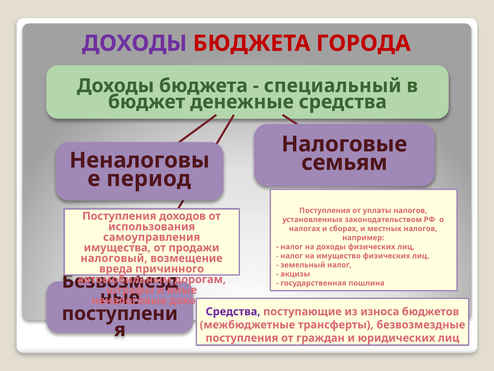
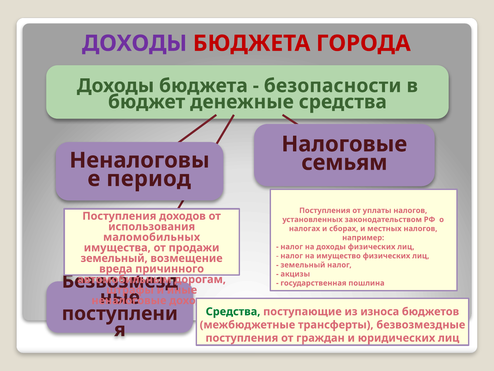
специальный: специальный -> безопасности (333, 86)
самоуправления: самоуправления -> маломобильных (152, 237)
налоговый: налоговый -> земельный (114, 258)
Средства colour: purple -> green (233, 311)
